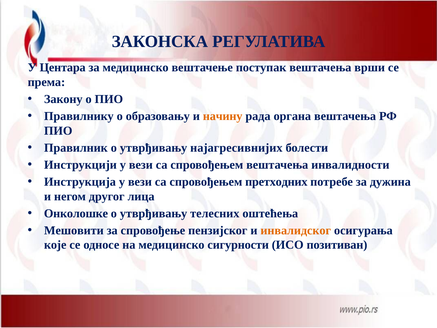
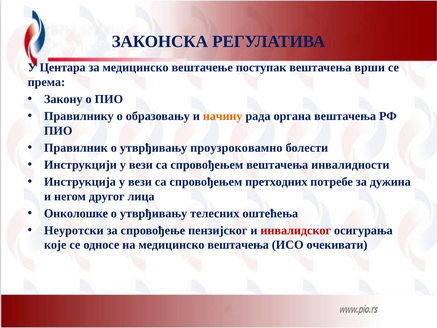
најагресивнијих: најагресивнијих -> проузроковамно (236, 148)
Мешовити: Мешовити -> Неуротски (74, 230)
инвалидског colour: orange -> red (296, 230)
медицинско сигурности: сигурности -> вештачења (238, 245)
позитиван: позитиван -> очекивати (337, 245)
